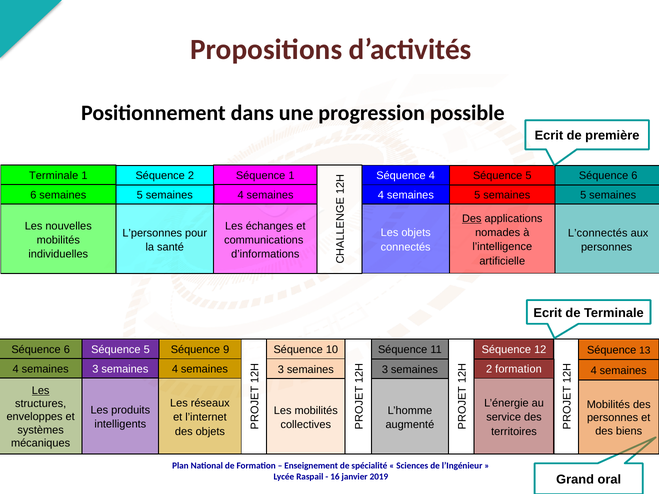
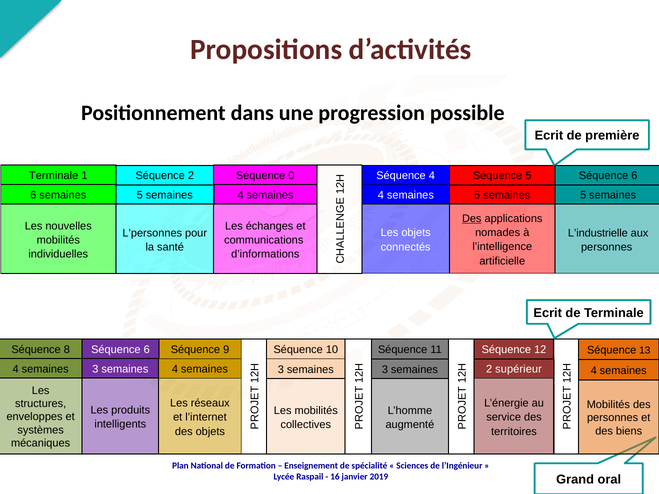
Séquence 1: 1 -> 0 (291, 176)
L’connectés: L’connectés -> L’industrielle (598, 233)
5: 5 -> 6 (147, 350)
6: 6 -> 8 (67, 350)
2 formation: formation -> supérieur (519, 370)
Les underline: present -> none (41, 391)
